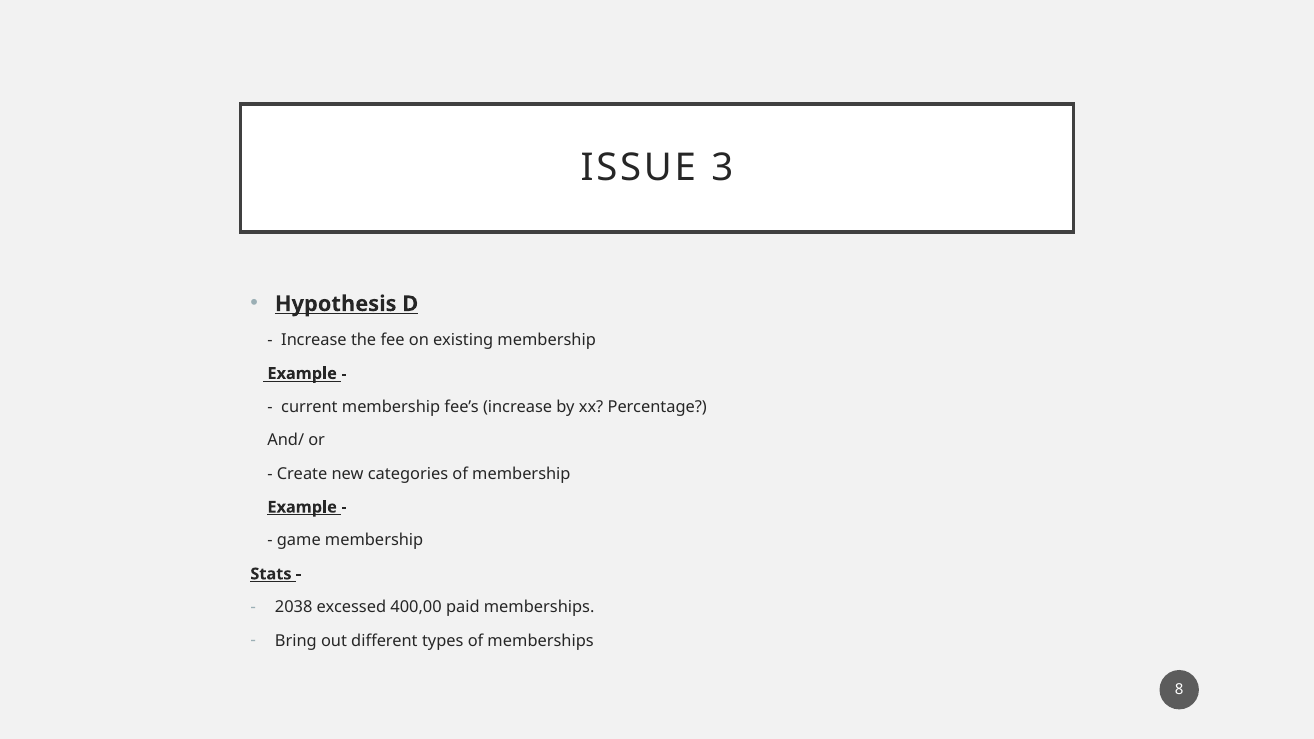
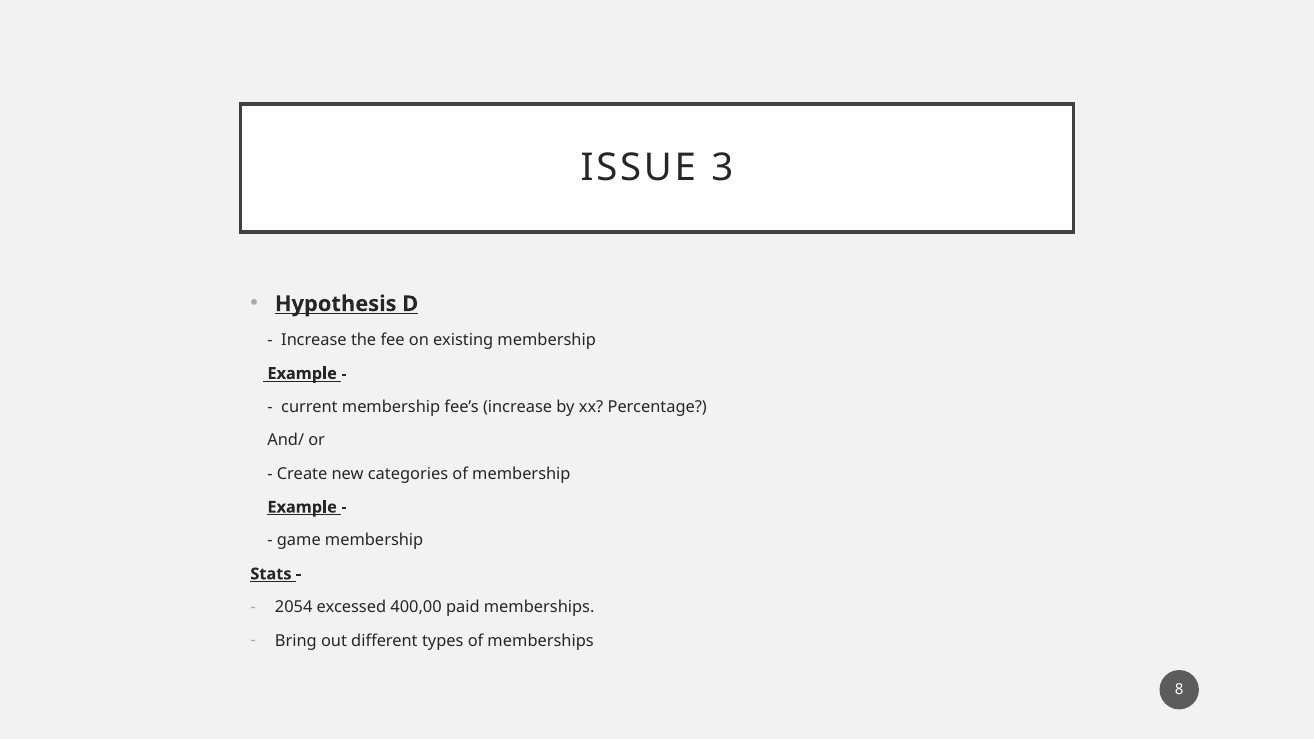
2038: 2038 -> 2054 (294, 607)
